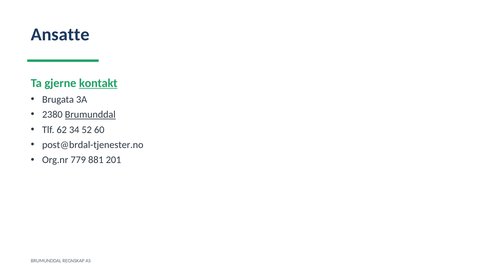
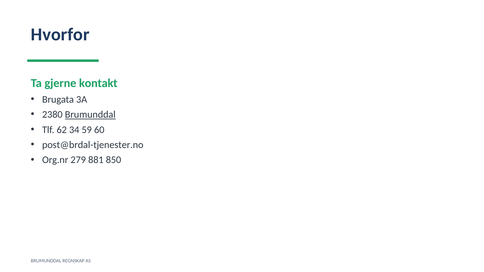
Ansatte: Ansatte -> Hvorfor (60, 35)
kontakt underline: present -> none (98, 83)
52: 52 -> 59 (87, 130)
779: 779 -> 279 (78, 160)
201: 201 -> 850 (114, 160)
